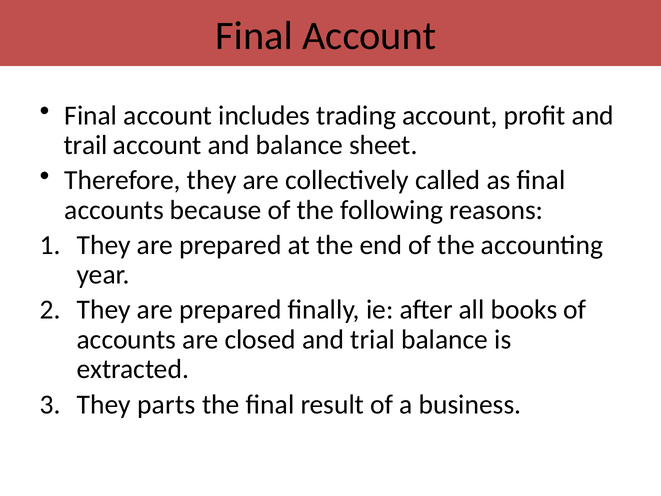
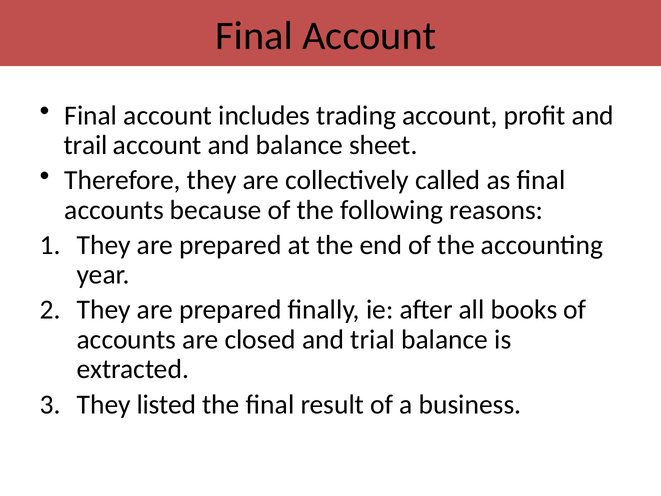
parts: parts -> listed (167, 404)
